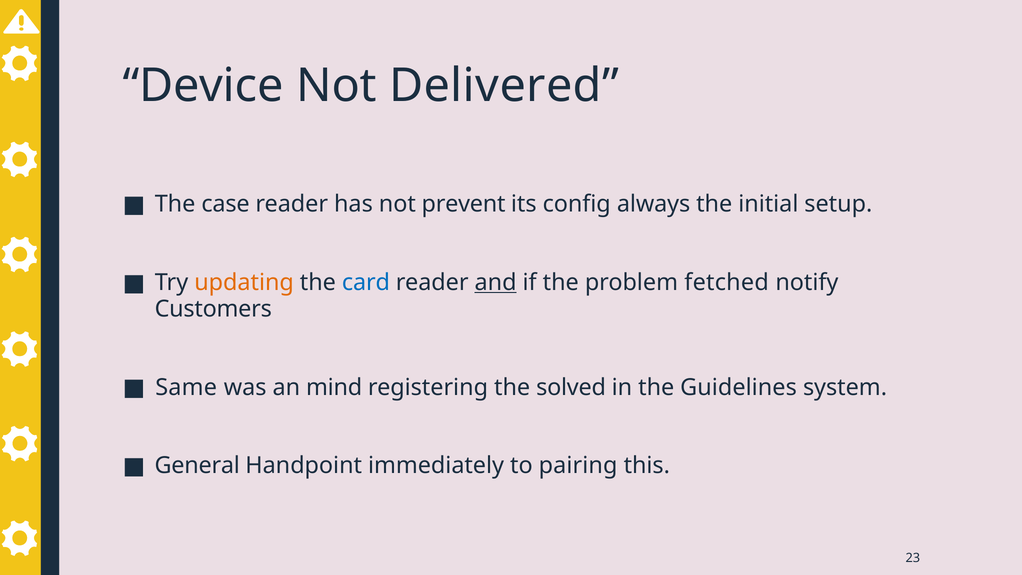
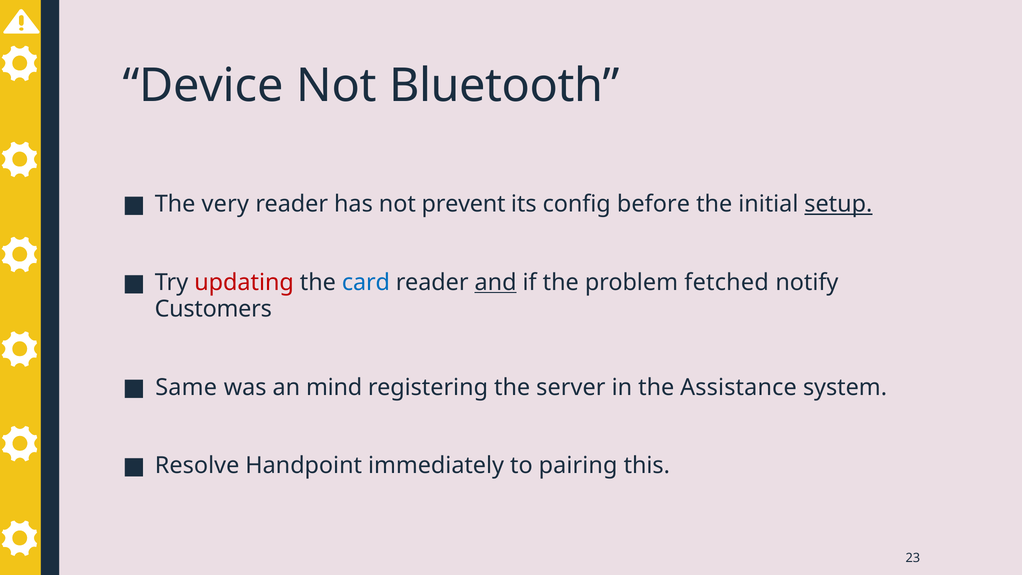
Delivered: Delivered -> Bluetooth (504, 86)
case: case -> very (225, 204)
always: always -> before (653, 204)
setup underline: none -> present (838, 204)
updating colour: orange -> red (244, 282)
solved: solved -> server (571, 387)
Guidelines: Guidelines -> Assistance (738, 387)
General: General -> Resolve (197, 466)
